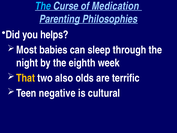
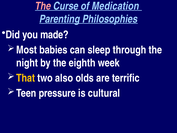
The colour: light blue -> pink (43, 6)
helps: helps -> made (54, 35)
negative: negative -> pressure (57, 93)
